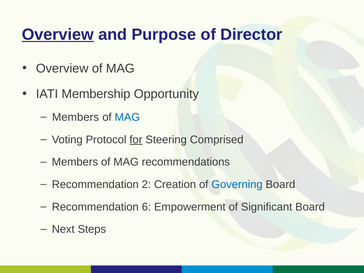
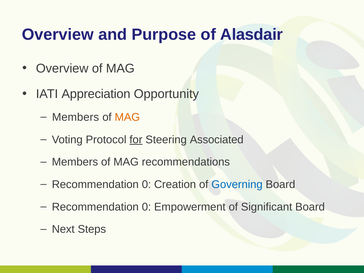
Overview underline: present -> none (58, 35)
Director: Director -> Alasdair (252, 35)
Membership: Membership -> Appreciation (96, 94)
MAG colour: blue -> orange (127, 117)
Comprised: Comprised -> Associated (217, 140)
2: 2 -> 0 (146, 184)
6: 6 -> 0 (146, 207)
